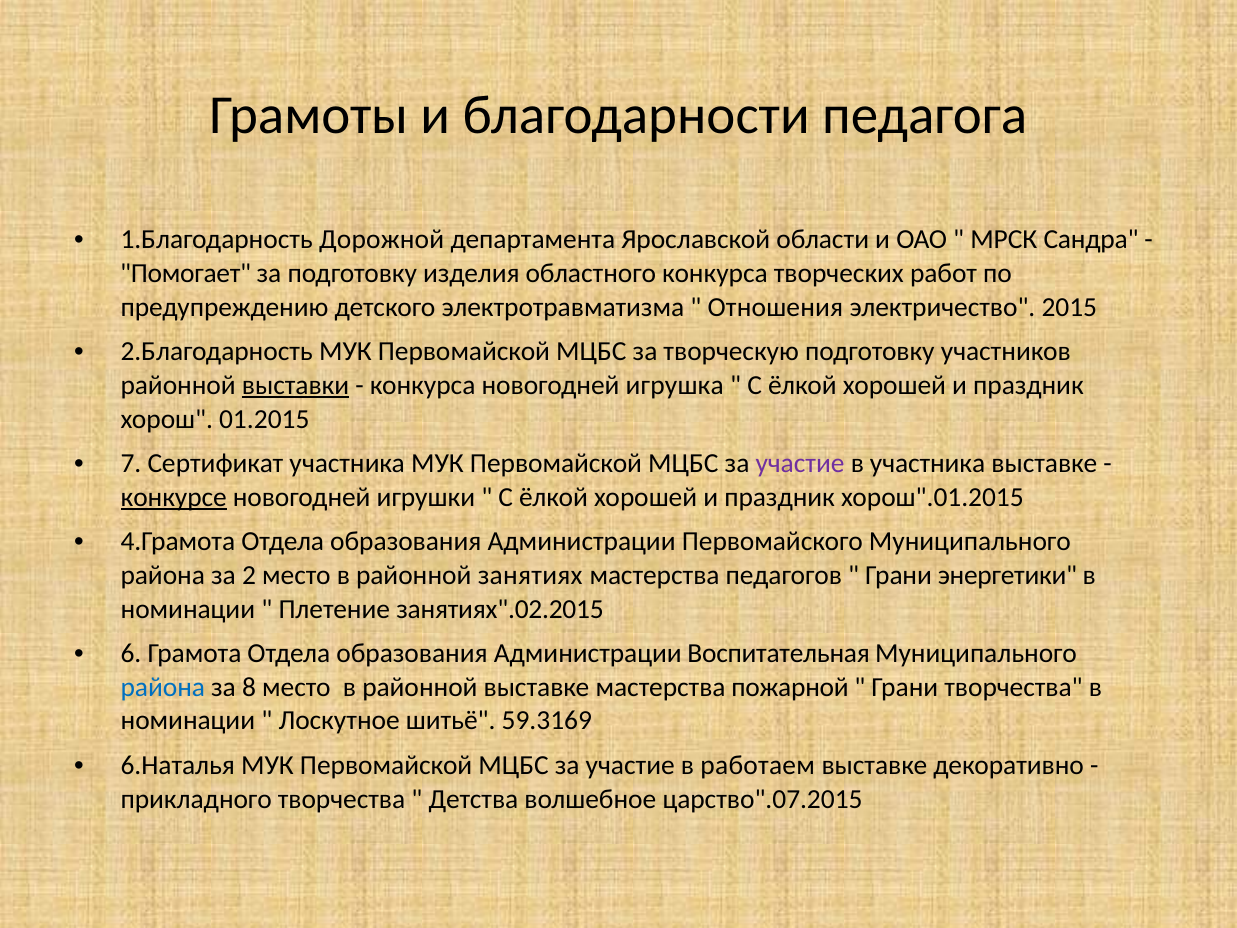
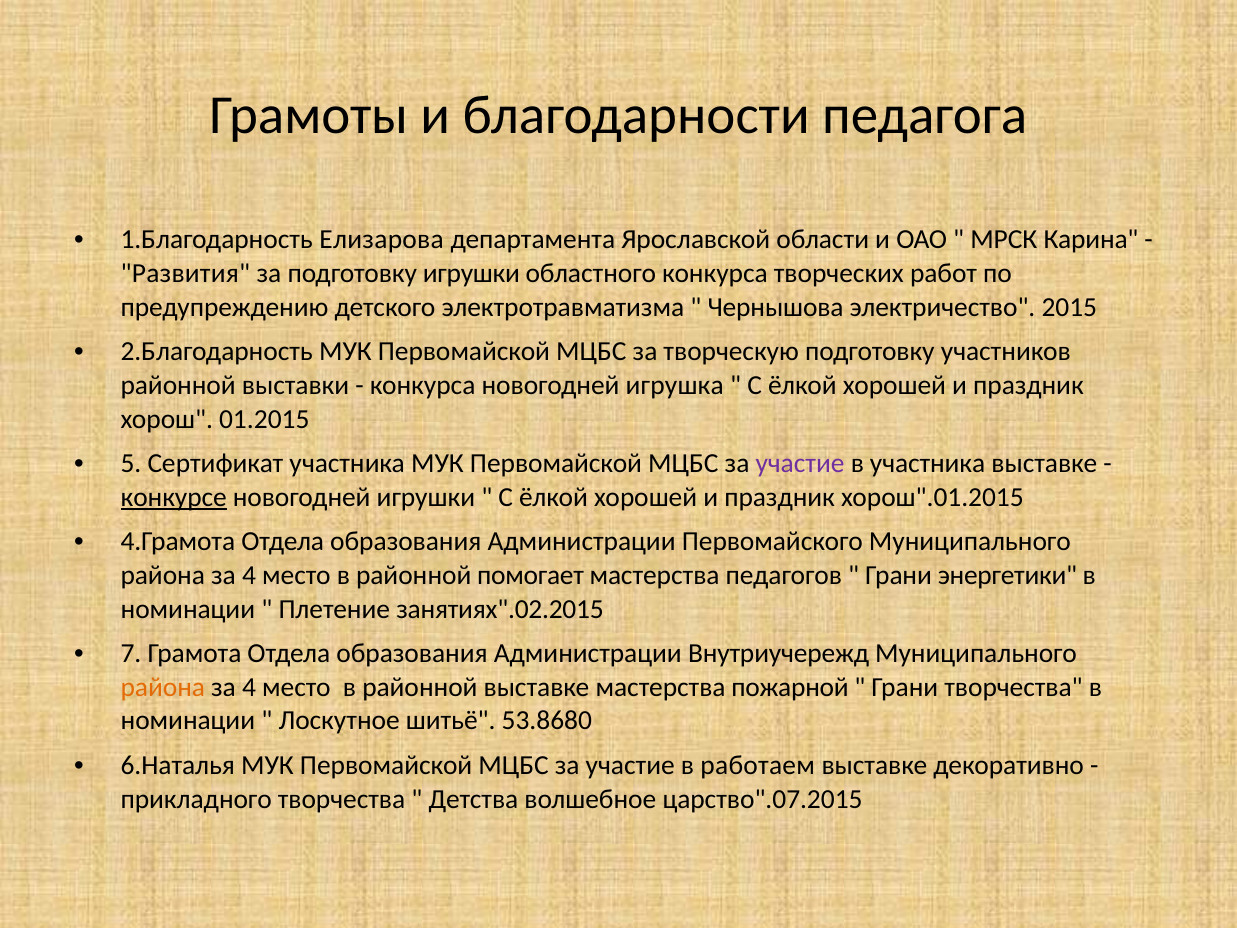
Дорожной: Дорожной -> Елизарова (382, 240)
Сандра: Сандра -> Карина (1091, 240)
Помогает: Помогает -> Развития (185, 273)
подготовку изделия: изделия -> игрушки (471, 273)
Отношения: Отношения -> Чернышова (776, 307)
выставки underline: present -> none (296, 385)
7: 7 -> 5 (131, 463)
2: 2 -> 4 (249, 575)
занятиях: занятиях -> помогает (531, 575)
6: 6 -> 7 (131, 653)
Воспитательная: Воспитательная -> Внутриучережд (779, 653)
района colour: blue -> orange (163, 687)
8: 8 -> 4 (249, 687)
59.3169: 59.3169 -> 53.8680 (547, 721)
